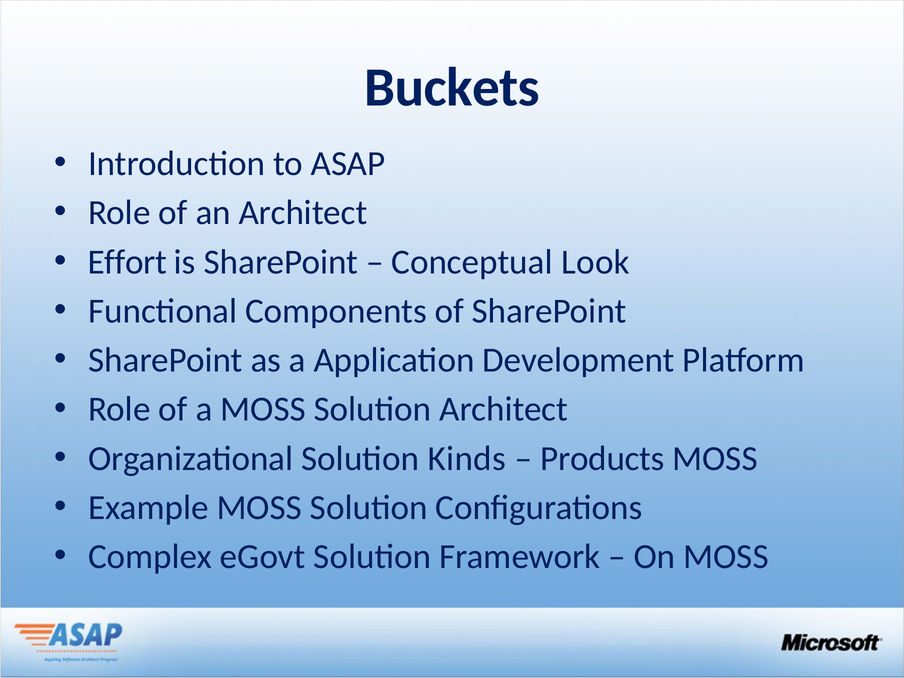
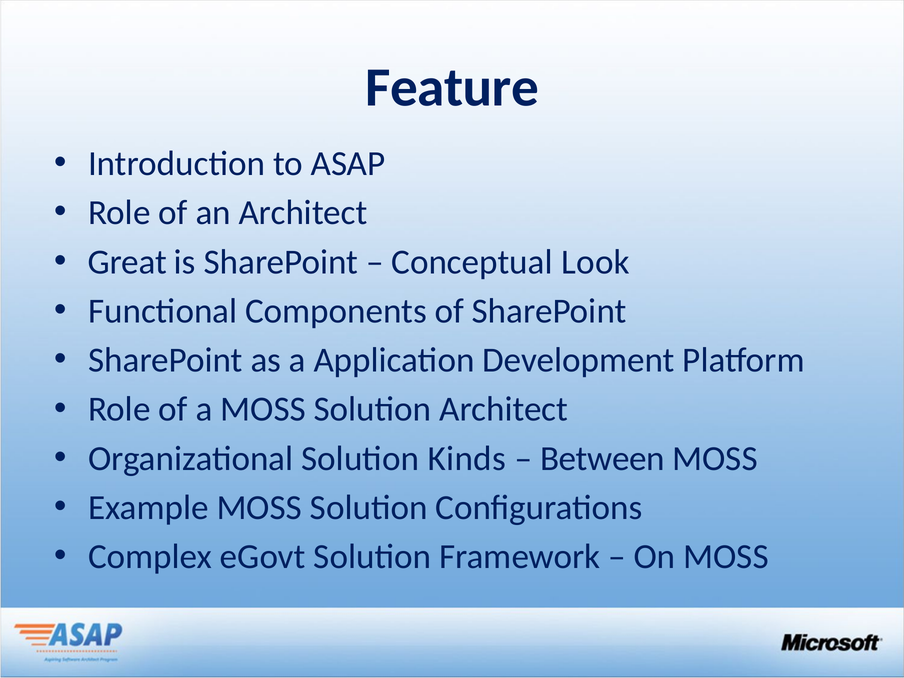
Buckets: Buckets -> Feature (452, 88)
Effort: Effort -> Great (127, 262)
Products: Products -> Between (602, 459)
